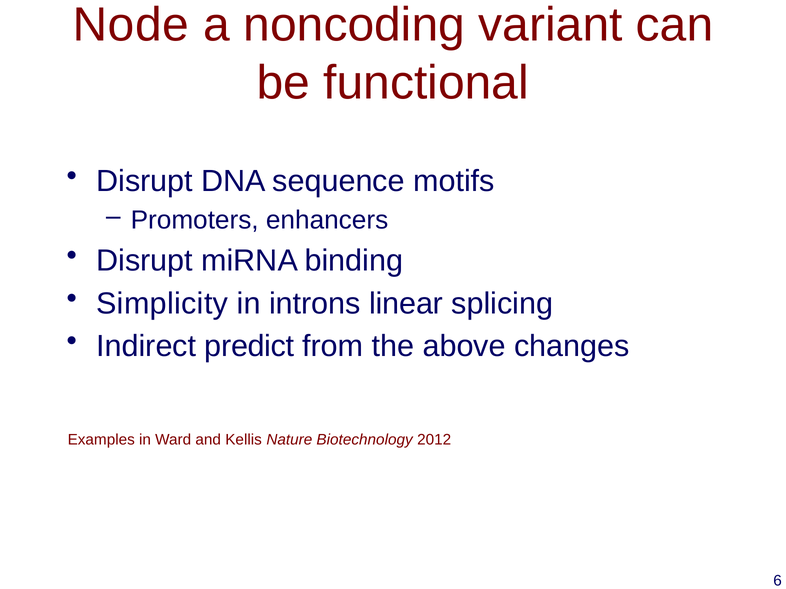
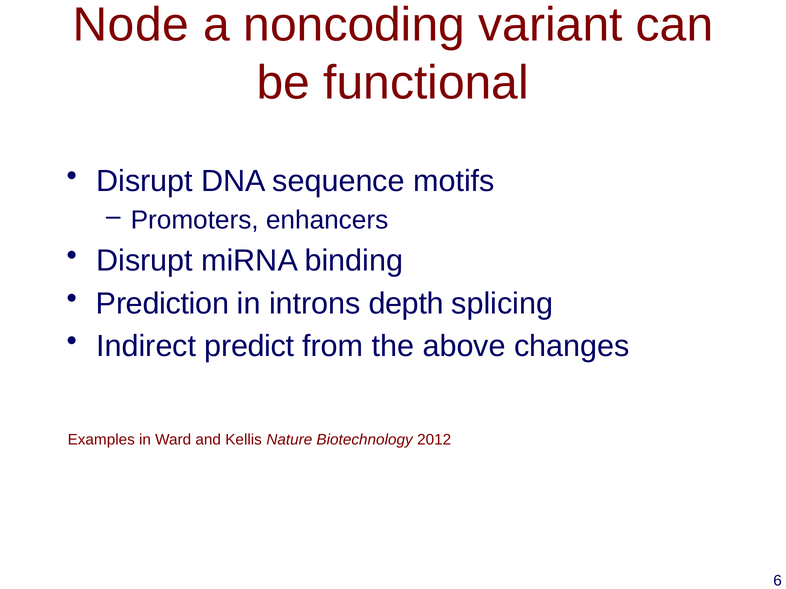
Simplicity: Simplicity -> Prediction (163, 304)
linear: linear -> depth (406, 304)
